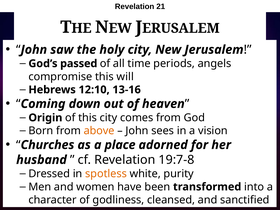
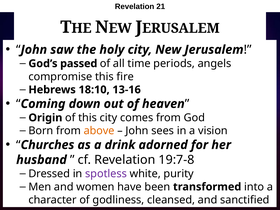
will: will -> fire (125, 77)
12:10: 12:10 -> 18:10 (94, 90)
place: place -> drink (120, 145)
spotless colour: orange -> purple (106, 174)
